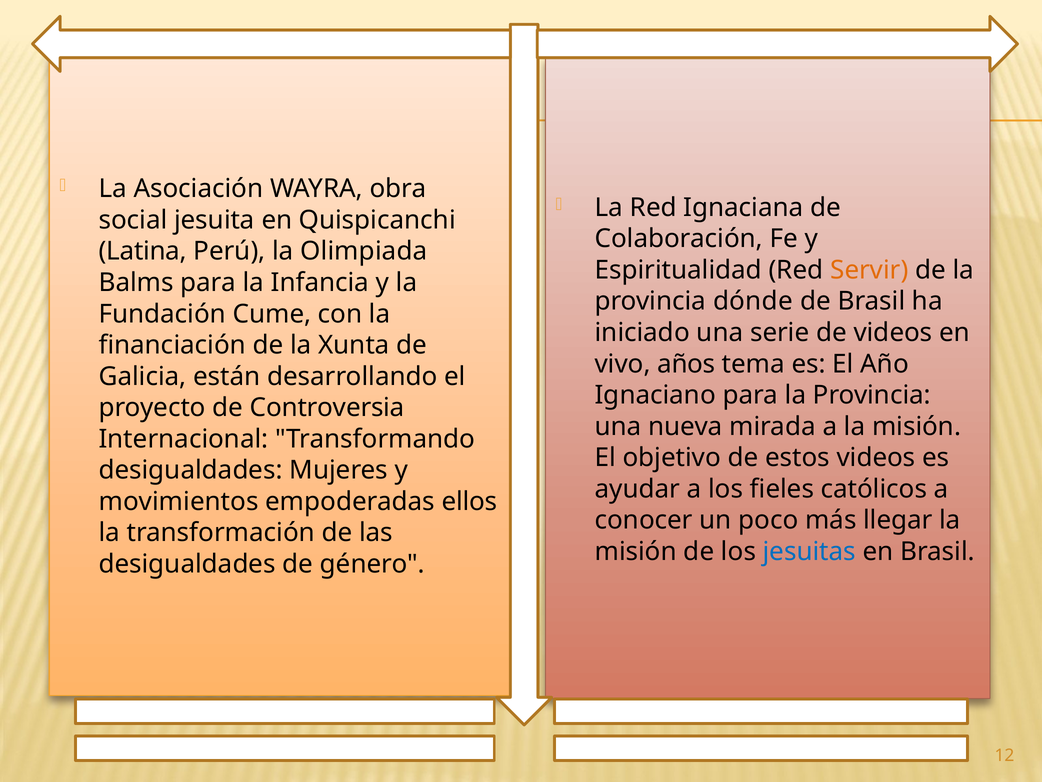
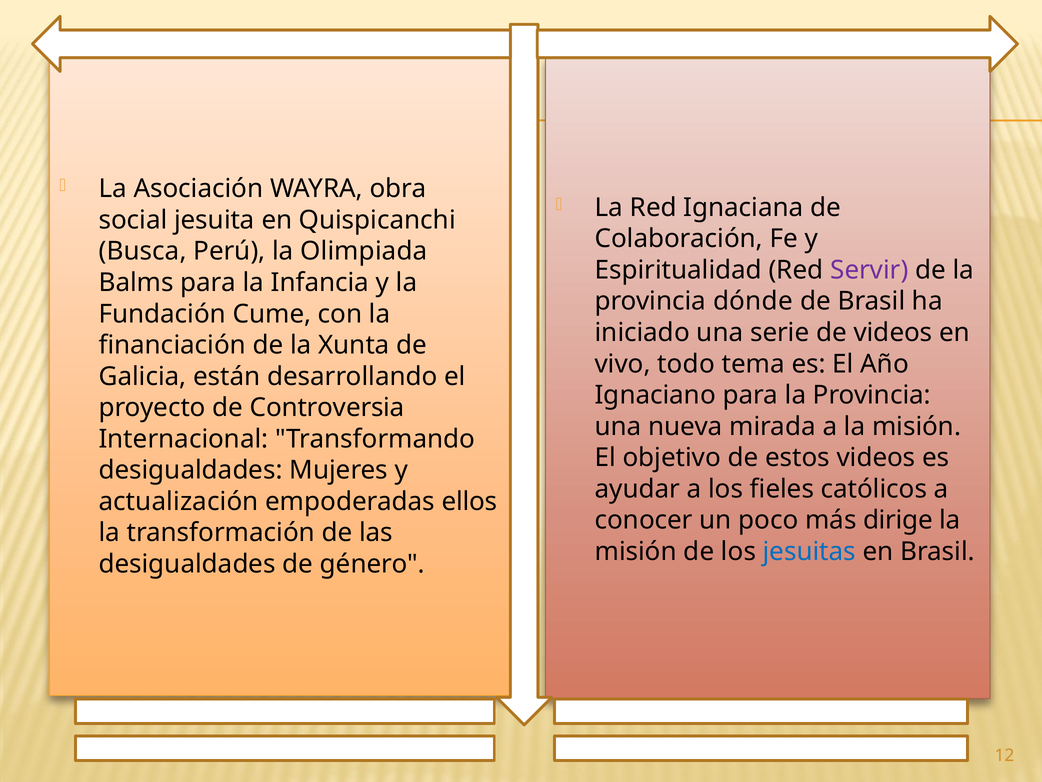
Latina: Latina -> Busca (143, 251)
Servir colour: orange -> purple (869, 270)
años: años -> todo (686, 364)
movimientos: movimientos -> actualización (179, 501)
llegar: llegar -> dirige (898, 520)
